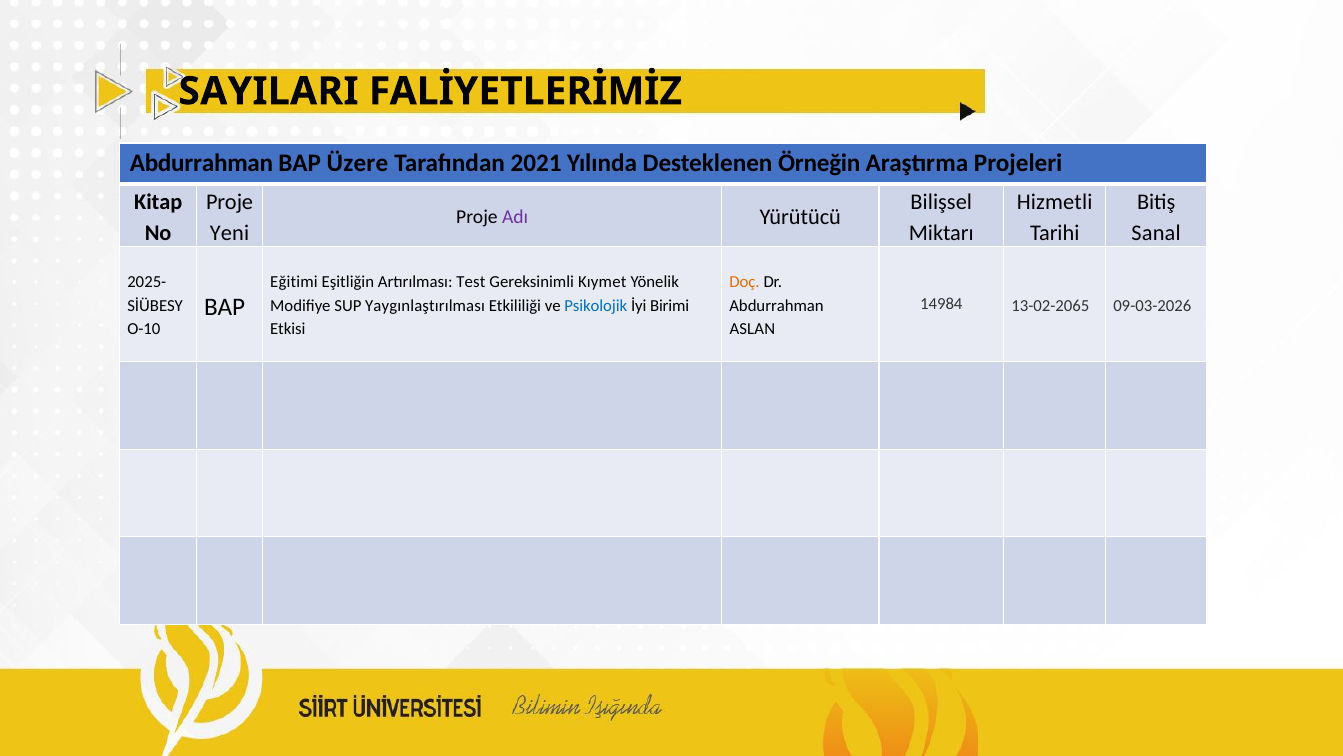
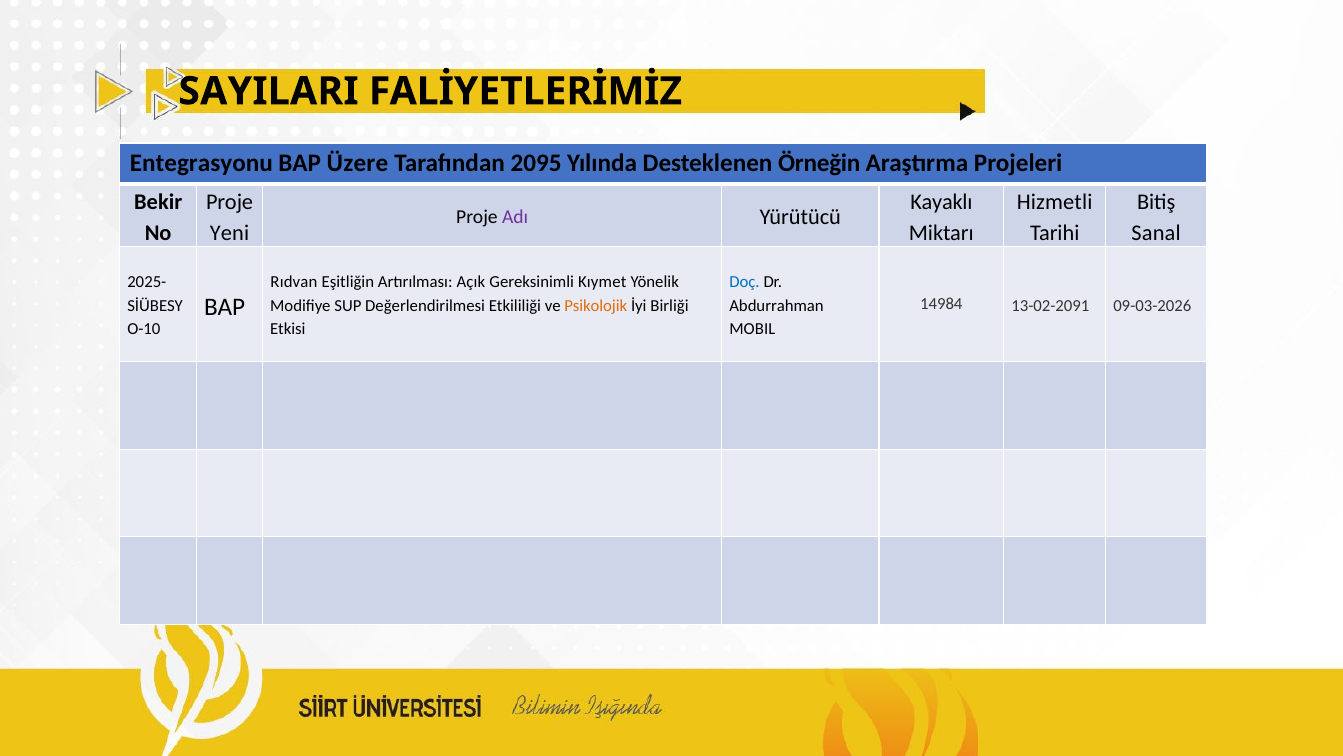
Abdurrahman: Abdurrahman -> Entegrasyonu (201, 164)
2021: 2021 -> 2095 (536, 164)
Kitap: Kitap -> Bekir (158, 202)
Bilişsel: Bilişsel -> Kayaklı (941, 202)
Eğitimi: Eğitimi -> Rıdvan (294, 282)
Test: Test -> Açık (471, 282)
Doç colour: orange -> blue (745, 282)
13-02-2065: 13-02-2065 -> 13-02-2091 (1050, 306)
Yaygınlaştırılması: Yaygınlaştırılması -> Değerlendirilmesi (425, 306)
Psikolojik colour: blue -> orange (596, 306)
Birimi: Birimi -> Birliği (670, 306)
ASLAN: ASLAN -> MOBIL (752, 329)
